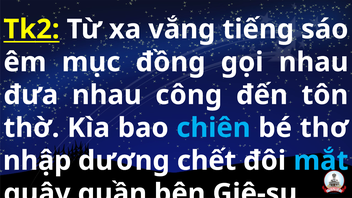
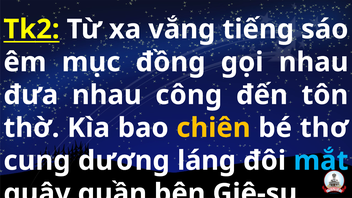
chiên colour: light blue -> yellow (213, 128)
nhập: nhập -> cung (37, 161)
chết: chết -> láng (207, 161)
